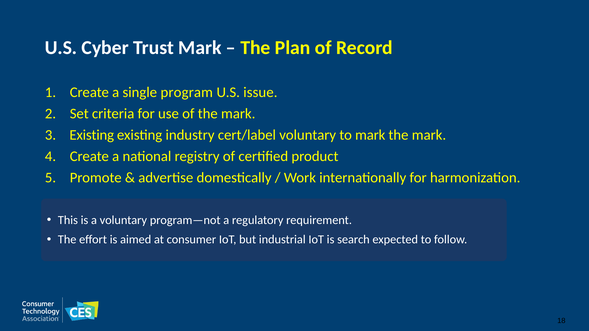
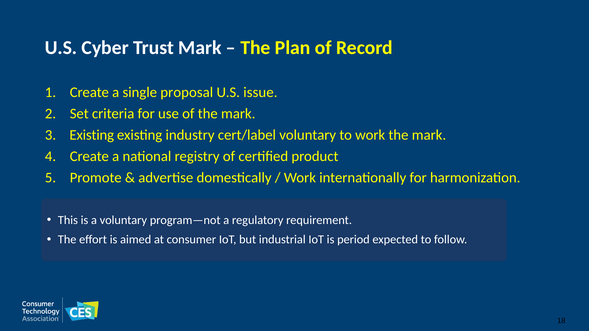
program: program -> proposal (187, 92)
to mark: mark -> work (370, 135)
search: search -> period (353, 240)
